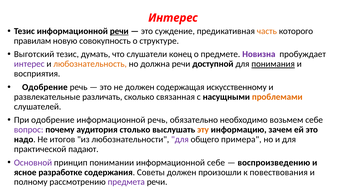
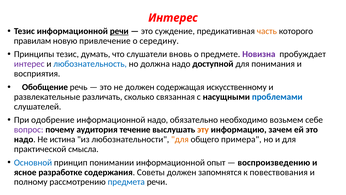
совокупность: совокупность -> привлечение (105, 41)
структуре: структуре -> середину (159, 41)
Выготский: Выготский -> Принципы (34, 54)
конец: конец -> вновь (180, 54)
любознательность colour: orange -> blue (90, 64)
должна речи: речи -> надо (181, 64)
понимания underline: present -> none (273, 64)
Одобрение: Одобрение -> Обобщение (45, 87)
проблемами colour: orange -> blue (277, 97)
информационной речь: речь -> надо (158, 120)
столько: столько -> течение (135, 129)
итогов: итогов -> истина (62, 139)
для colour: purple -> orange (180, 139)
падают: падают -> смысла (83, 149)
Основной colour: purple -> blue (33, 162)
информационной себе: себе -> опыт (216, 162)
произошли: произошли -> запомнятся (220, 172)
предмета colour: purple -> blue (126, 182)
